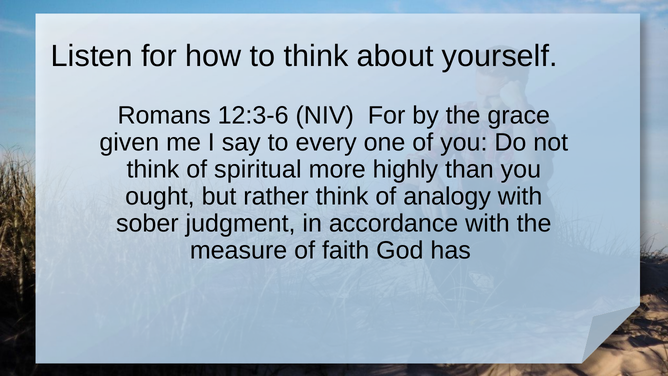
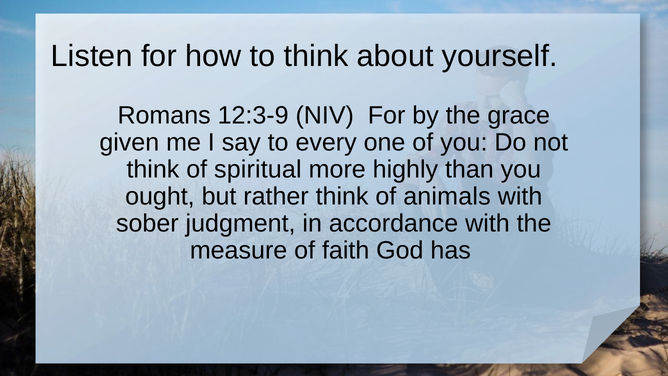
12:3-6: 12:3-6 -> 12:3-9 (253, 115)
analogy: analogy -> animals (447, 196)
